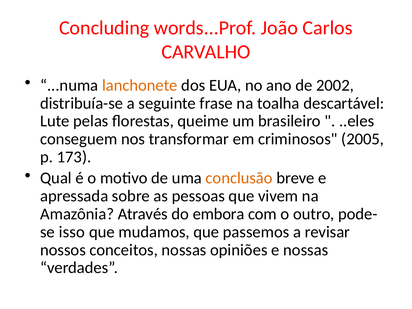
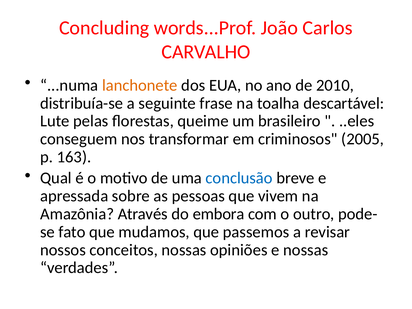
2002: 2002 -> 2010 (335, 85)
173: 173 -> 163 (74, 157)
conclusão colour: orange -> blue (239, 178)
isso: isso -> fato (72, 232)
